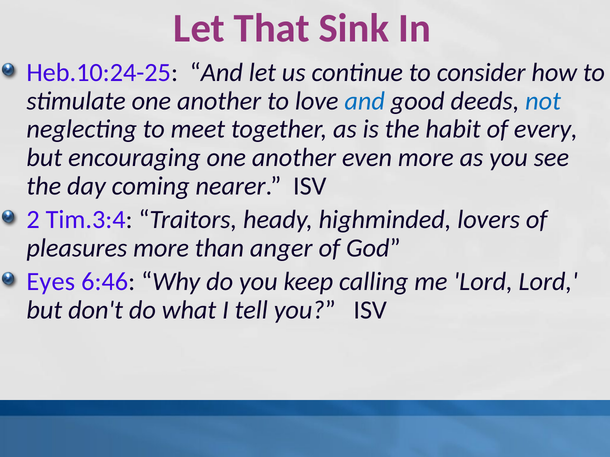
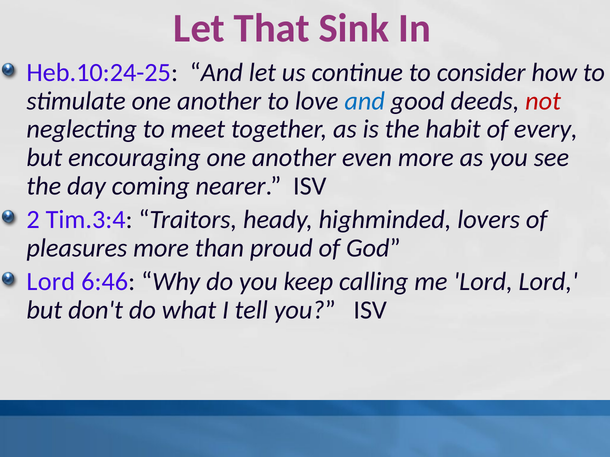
not colour: blue -> red (543, 101)
anger: anger -> proud (281, 248)
Eyes: Eyes -> Lord (51, 282)
